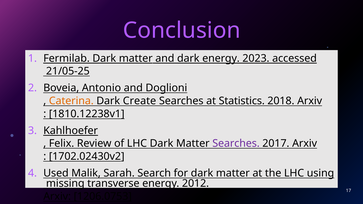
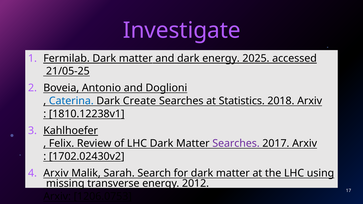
Conclusion: Conclusion -> Investigate (182, 30)
2023: 2023 -> 2025 (256, 58)
Caterina colour: orange -> blue (71, 101)
Used: Used -> Arxiv (56, 173)
